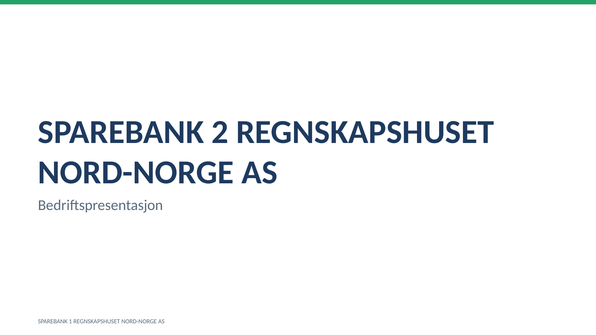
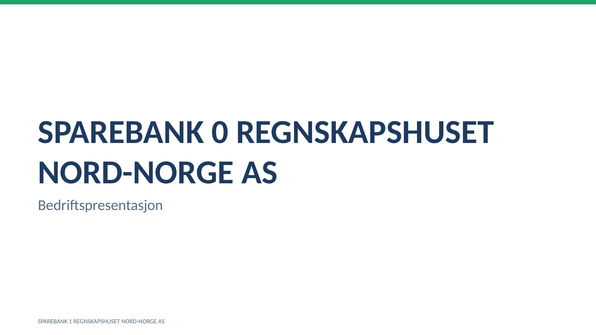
2: 2 -> 0 (220, 132)
